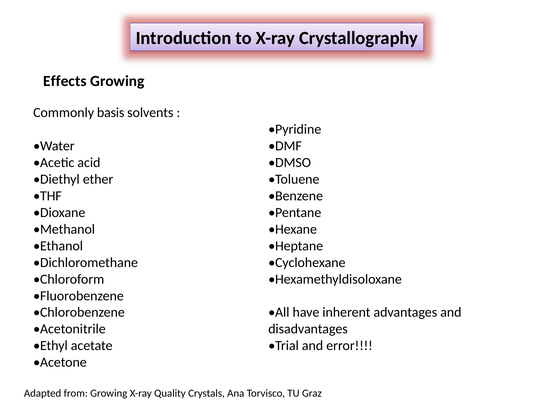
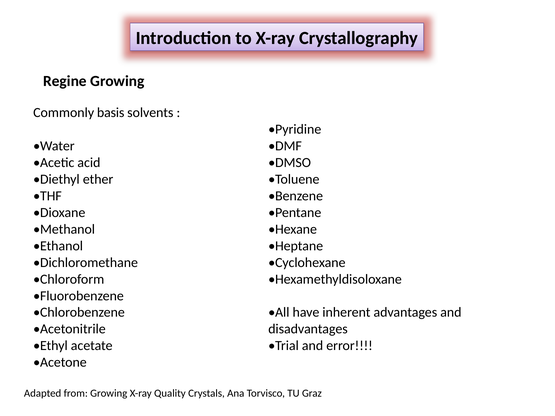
Effects: Effects -> Regine (65, 81)
